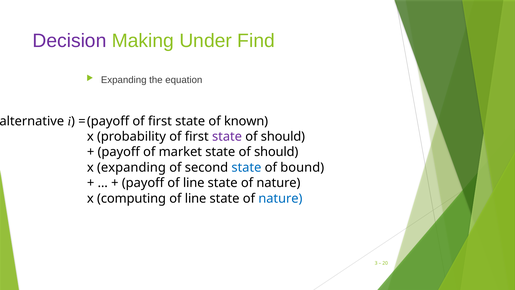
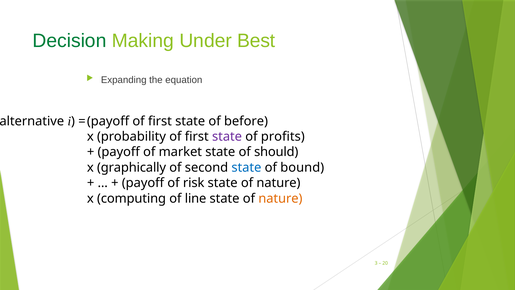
Decision colour: purple -> green (69, 41)
Find: Find -> Best (256, 41)
known: known -> before (246, 121)
should: should -> profits (283, 136)
x expanding: expanding -> graphically (132, 167)
payoff of line: line -> risk (194, 183)
nature colour: blue -> orange (280, 198)
